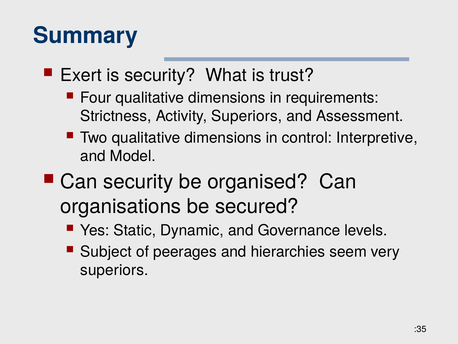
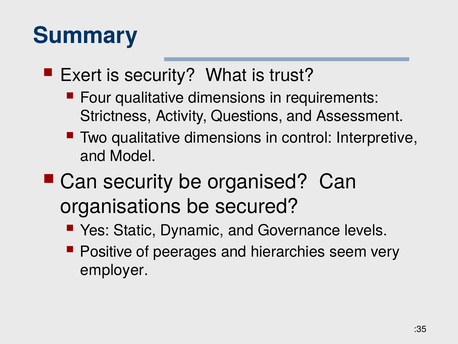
Activity Superiors: Superiors -> Questions (247, 116)
Subject: Subject -> Positive (106, 251)
superiors: superiors -> employer (114, 270)
